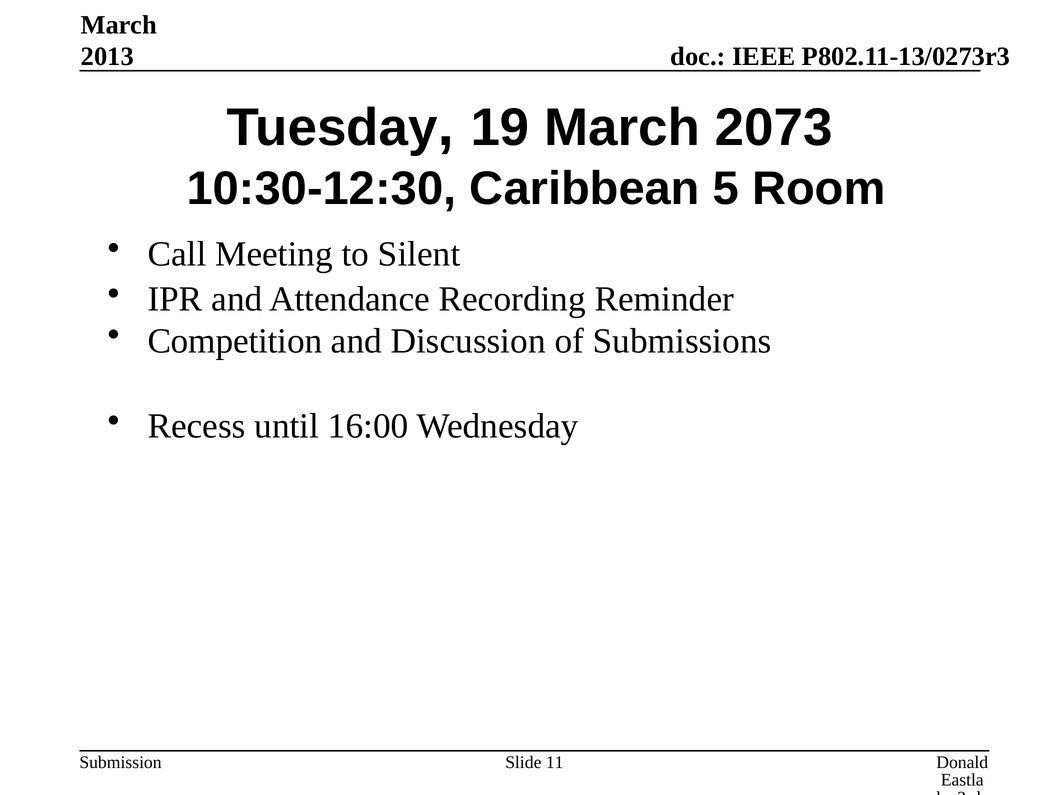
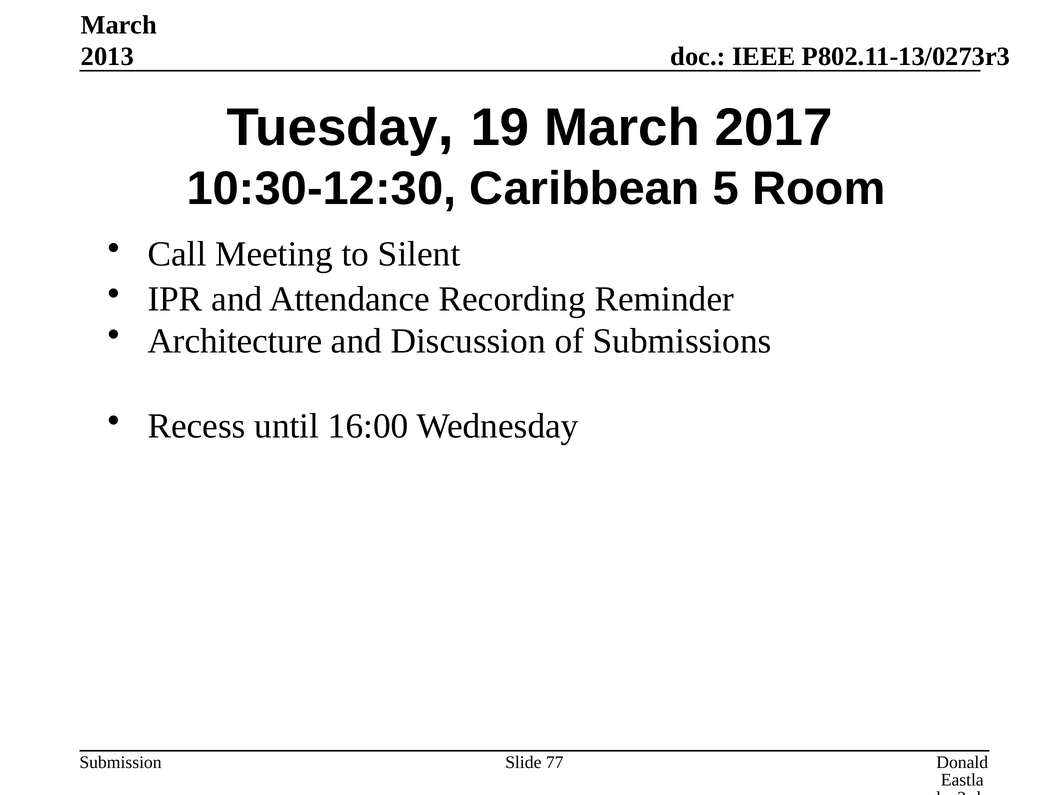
2073: 2073 -> 2017 (774, 128)
Competition: Competition -> Architecture (235, 341)
11: 11 -> 77 (555, 762)
